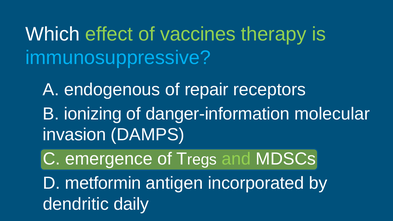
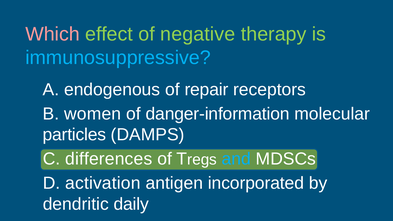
Which colour: white -> pink (53, 34)
vaccines: vaccines -> negative (198, 34)
ionizing: ionizing -> women (93, 114)
invasion: invasion -> particles (74, 135)
emergence: emergence -> differences (109, 159)
and colour: light green -> light blue (236, 159)
metformin: metformin -> activation (103, 183)
